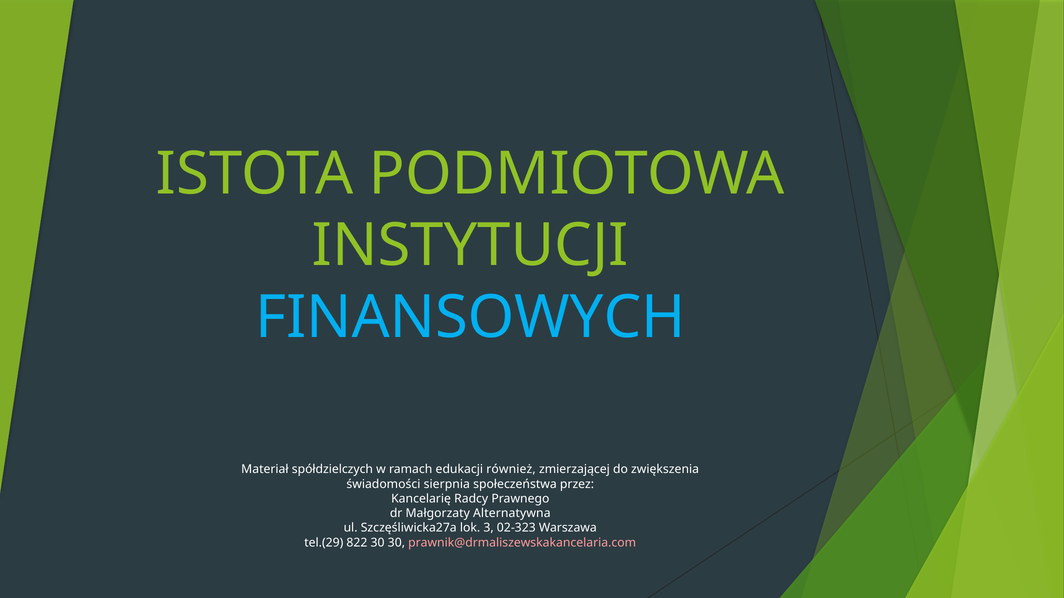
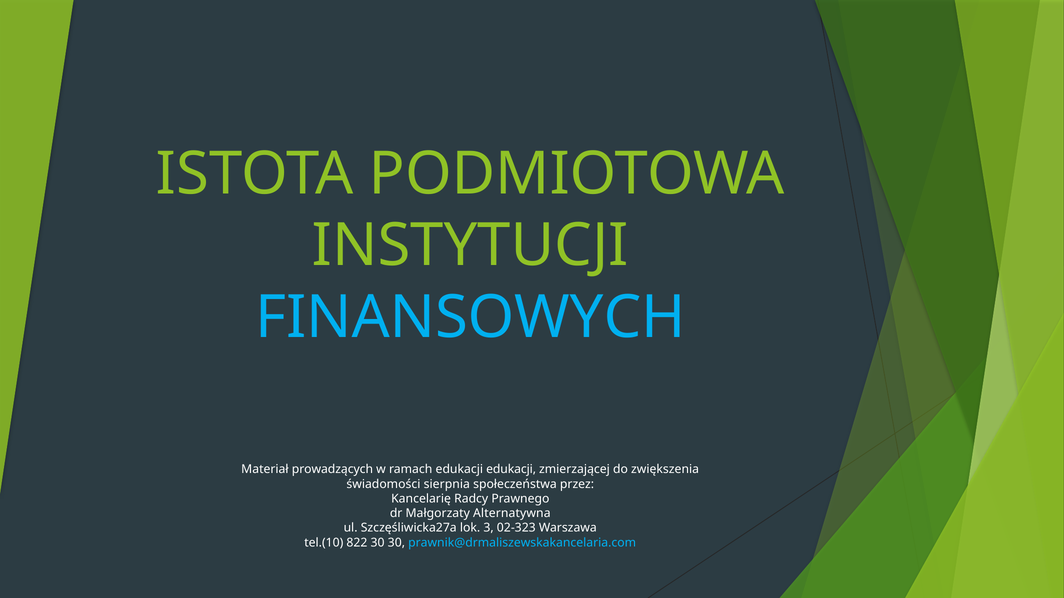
spółdzielczych: spółdzielczych -> prowadzących (332, 470)
edukacji również: również -> edukacji (511, 470)
tel.(29: tel.(29 -> tel.(10 (324, 543)
prawnik@drmaliszewskakancelaria.com colour: pink -> light blue (522, 543)
